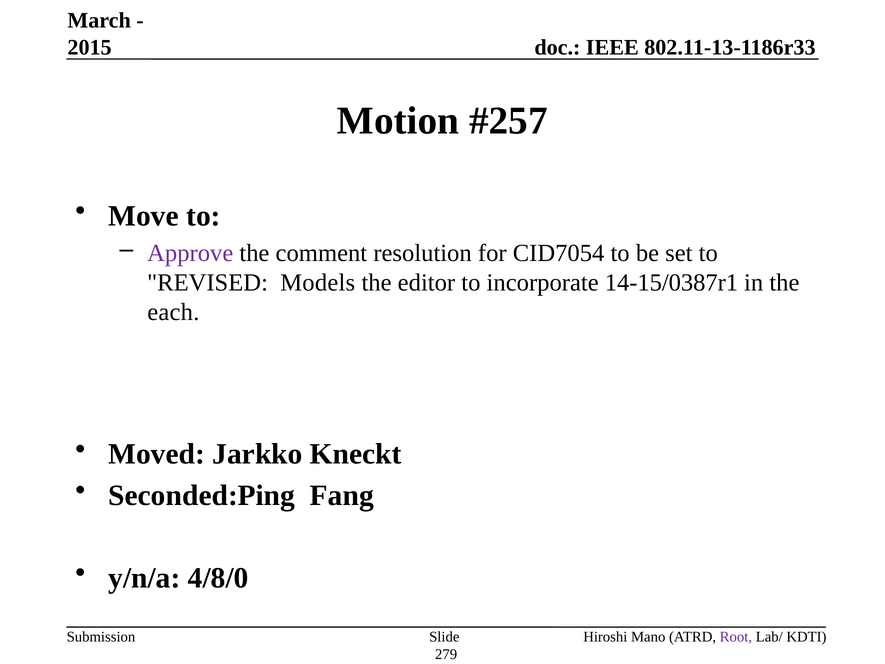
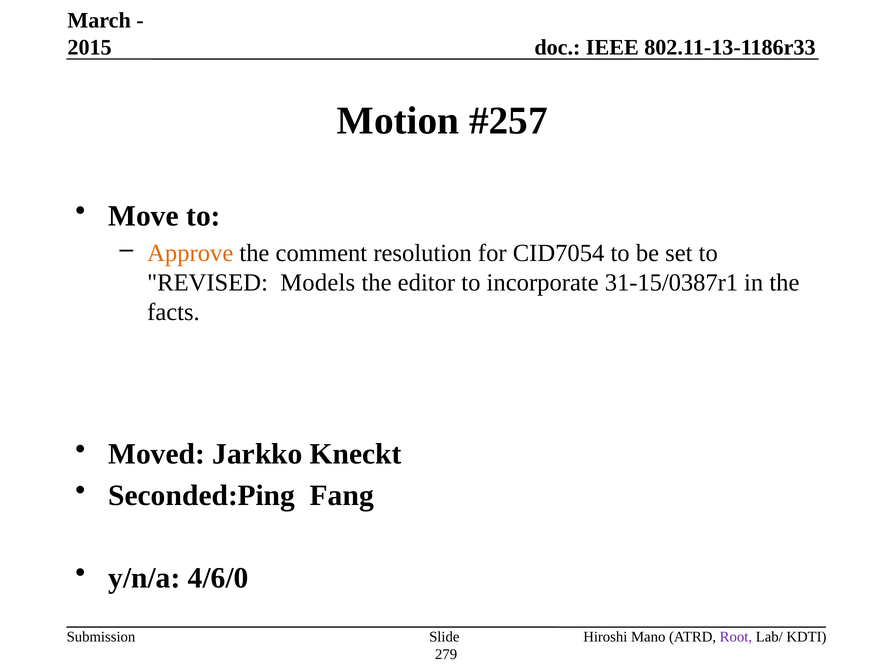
Approve colour: purple -> orange (190, 253)
14-15/0387r1: 14-15/0387r1 -> 31-15/0387r1 (671, 283)
each: each -> facts (173, 312)
4/8/0: 4/8/0 -> 4/6/0 (218, 578)
